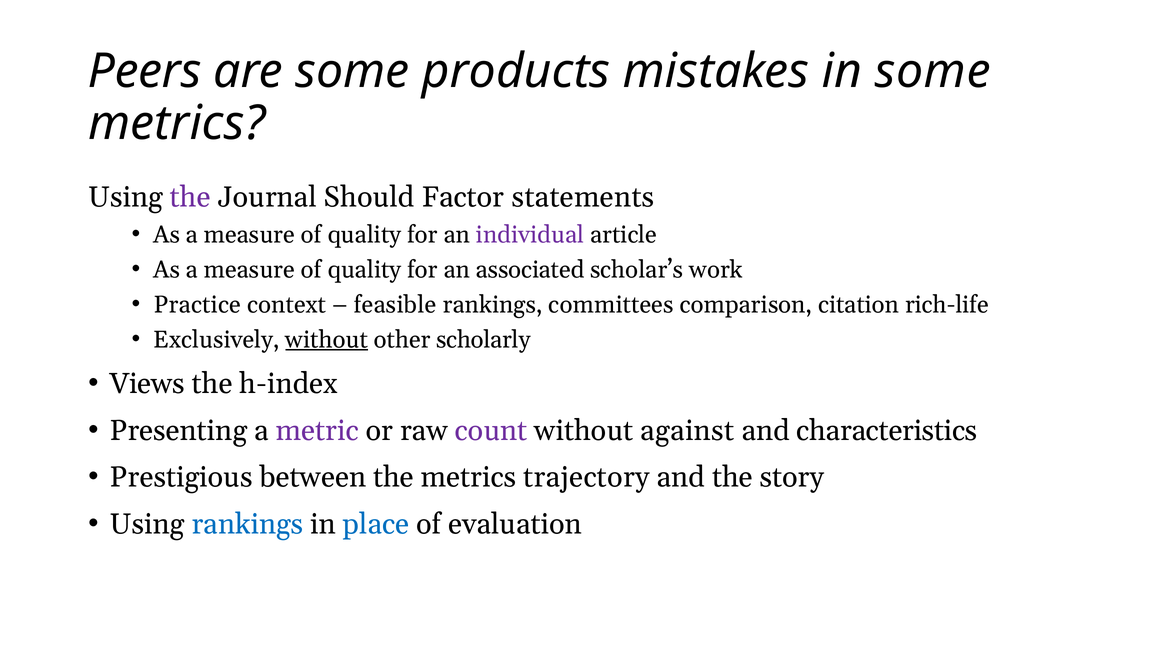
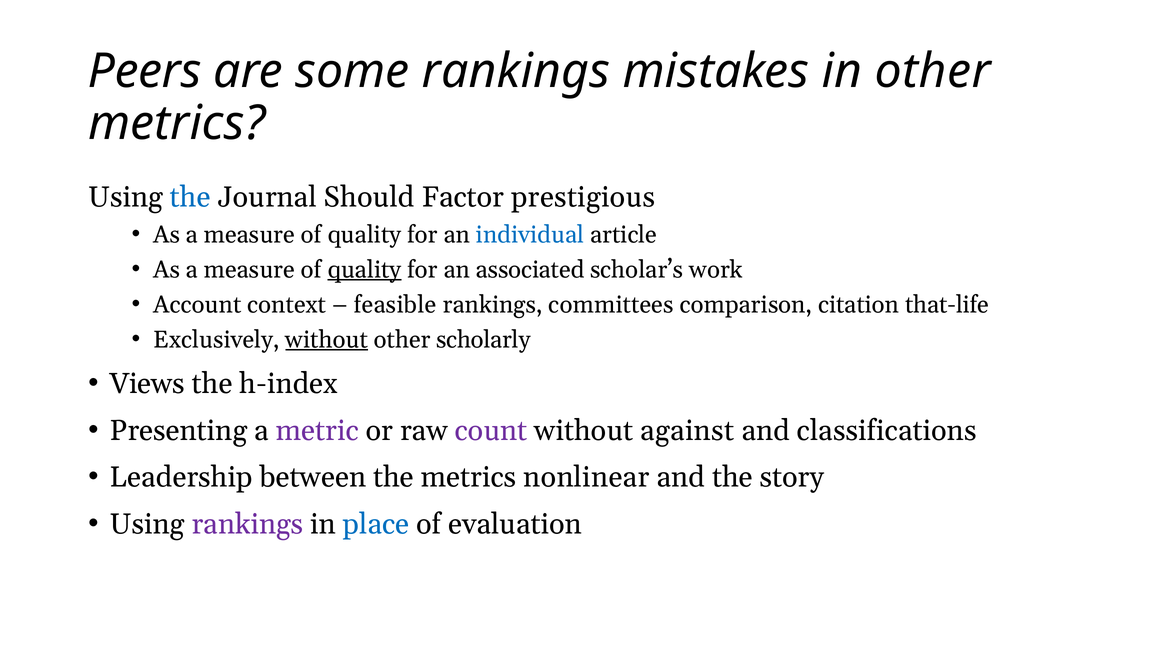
some products: products -> rankings (516, 71)
in some: some -> other (933, 71)
the colour: purple -> blue (190, 197)
statements: statements -> prestigious (583, 197)
individual colour: purple -> blue (530, 235)
quality underline: none -> present (364, 270)
Practice: Practice -> Account (197, 305)
rich-life: rich-life -> that-life (947, 305)
characteristics: characteristics -> classifications (887, 431)
Prestigious: Prestigious -> Leadership (181, 478)
trajectory: trajectory -> nonlinear (586, 478)
rankings colour: blue -> purple (248, 524)
